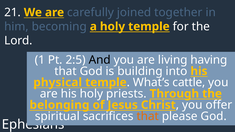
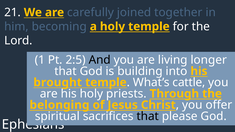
having: having -> longer (209, 60)
physical: physical -> brought (58, 83)
that colour: orange -> black (148, 116)
